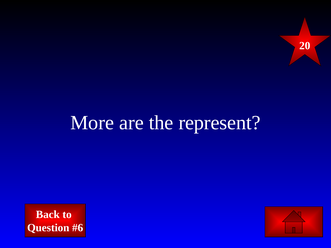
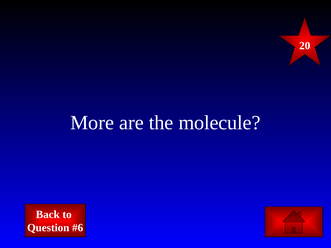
represent: represent -> molecule (220, 123)
